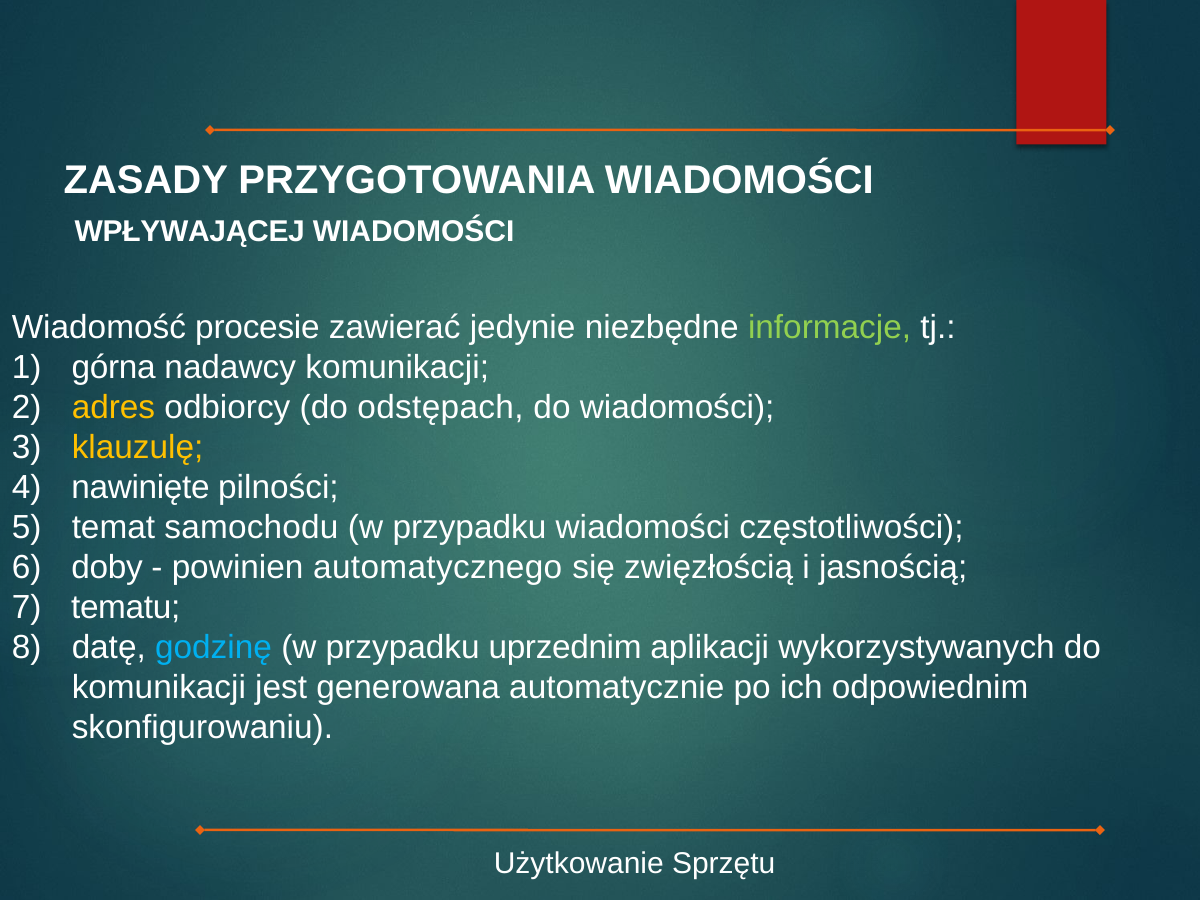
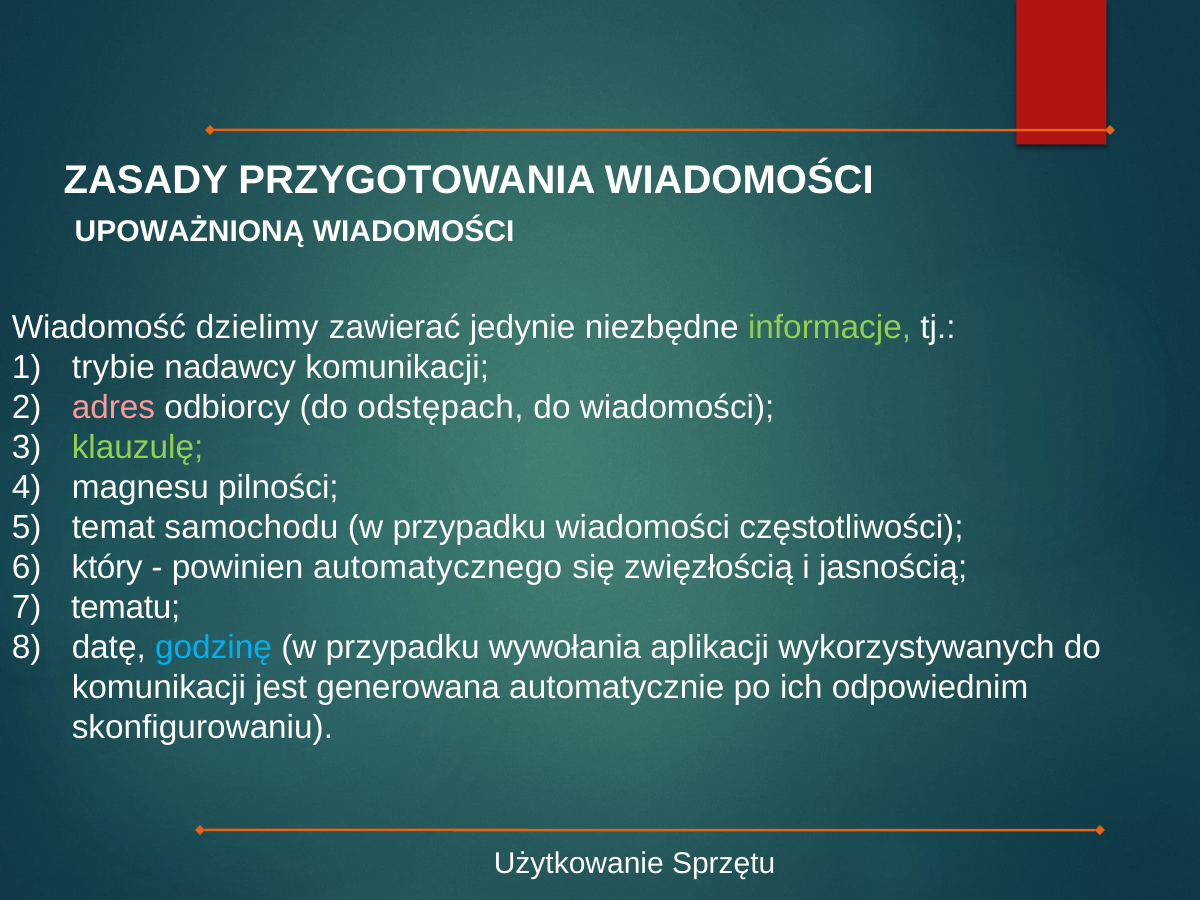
WPŁYWAJĄCEJ: WPŁYWAJĄCEJ -> UPOWAŻNIONĄ (190, 232)
procesie: procesie -> dzielimy (257, 327)
górna: górna -> trybie (113, 367)
adres colour: yellow -> pink (113, 407)
klauzulę colour: yellow -> light green (138, 447)
nawinięte: nawinięte -> magnesu (140, 487)
doby: doby -> który (107, 567)
uprzednim: uprzednim -> wywołania (565, 647)
